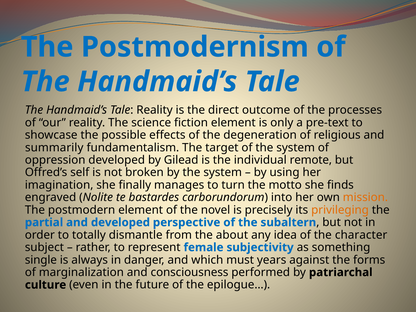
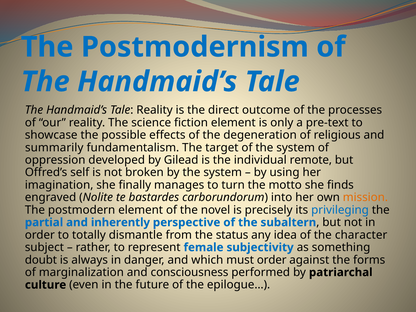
privileging colour: orange -> blue (340, 210)
and developed: developed -> inherently (120, 222)
about: about -> status (232, 235)
single: single -> doubt (41, 260)
must years: years -> order (272, 260)
